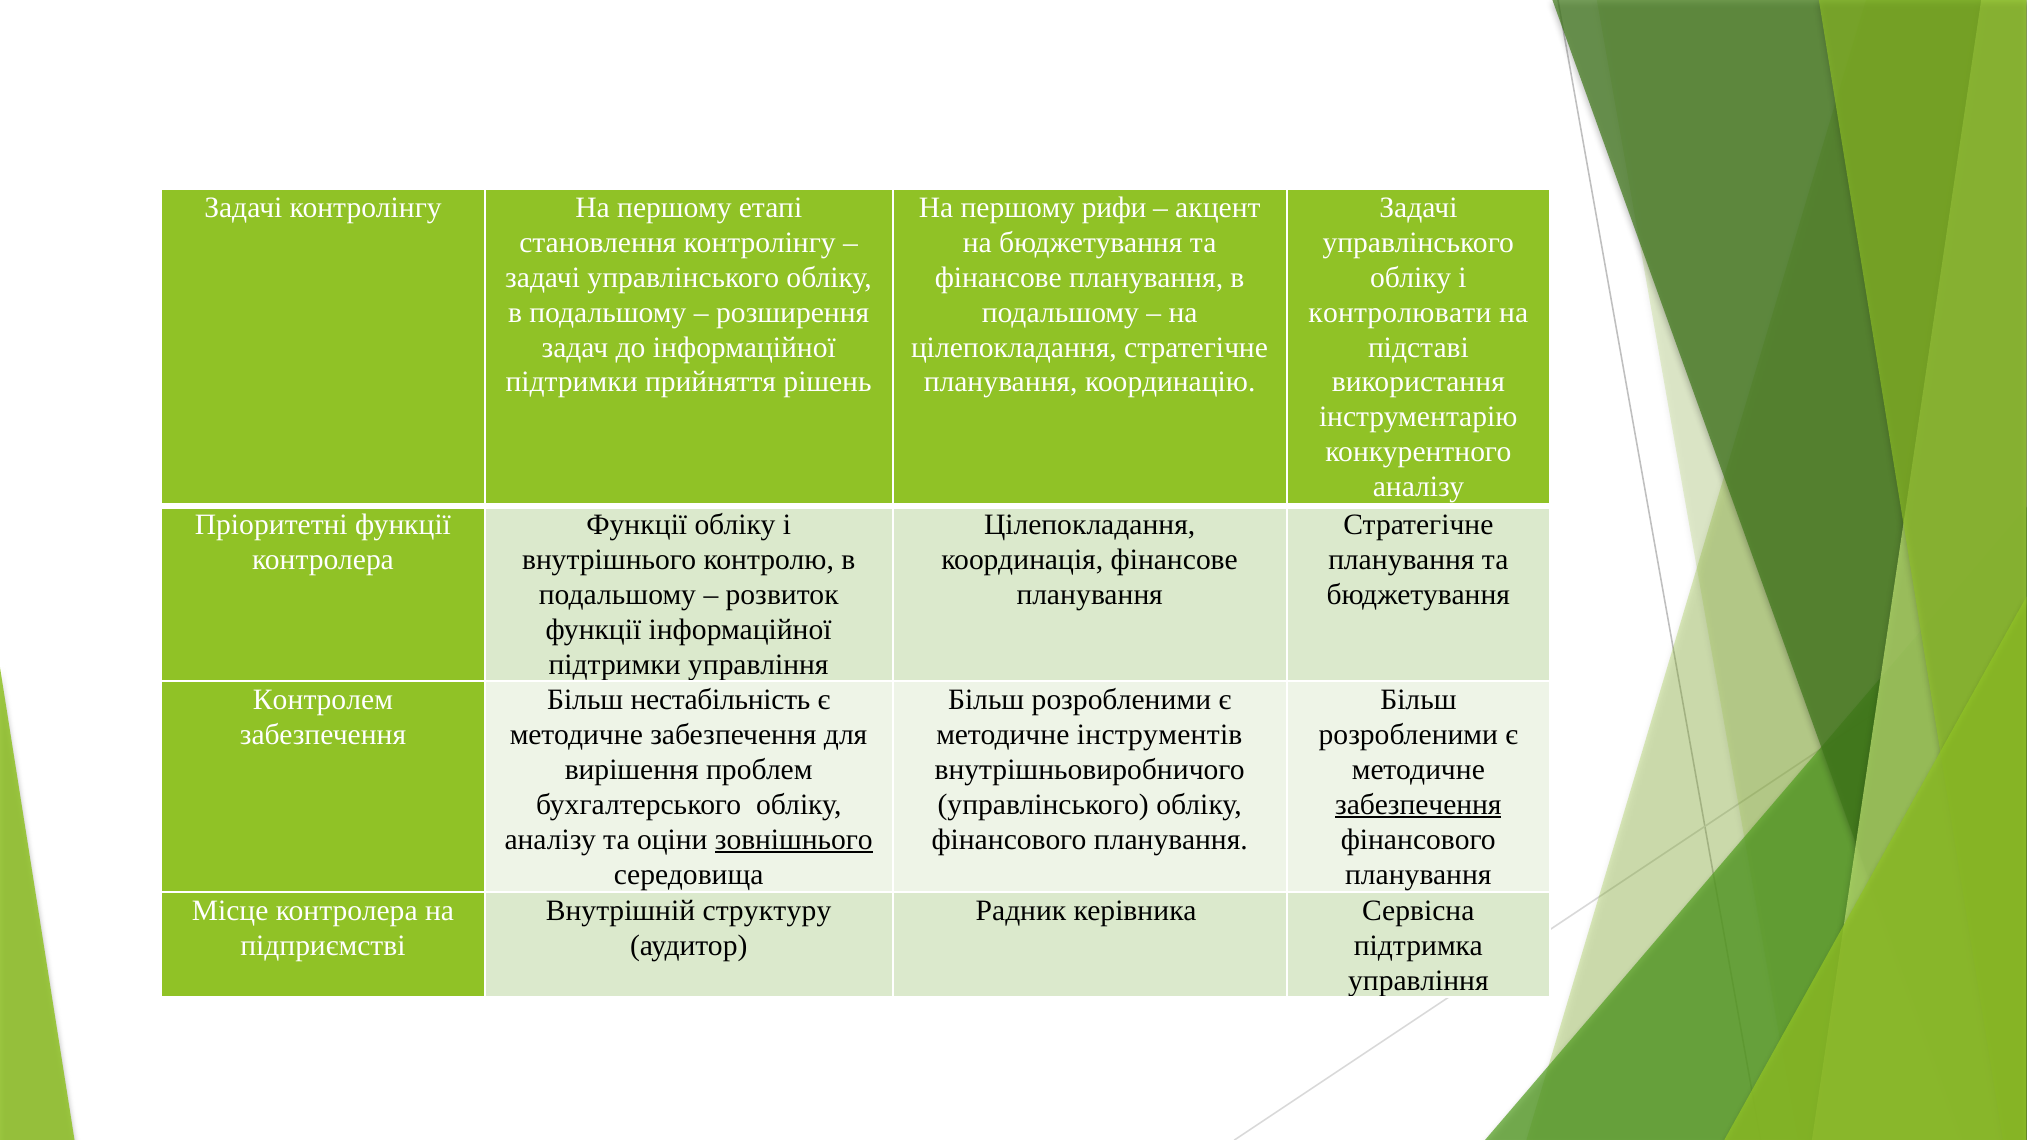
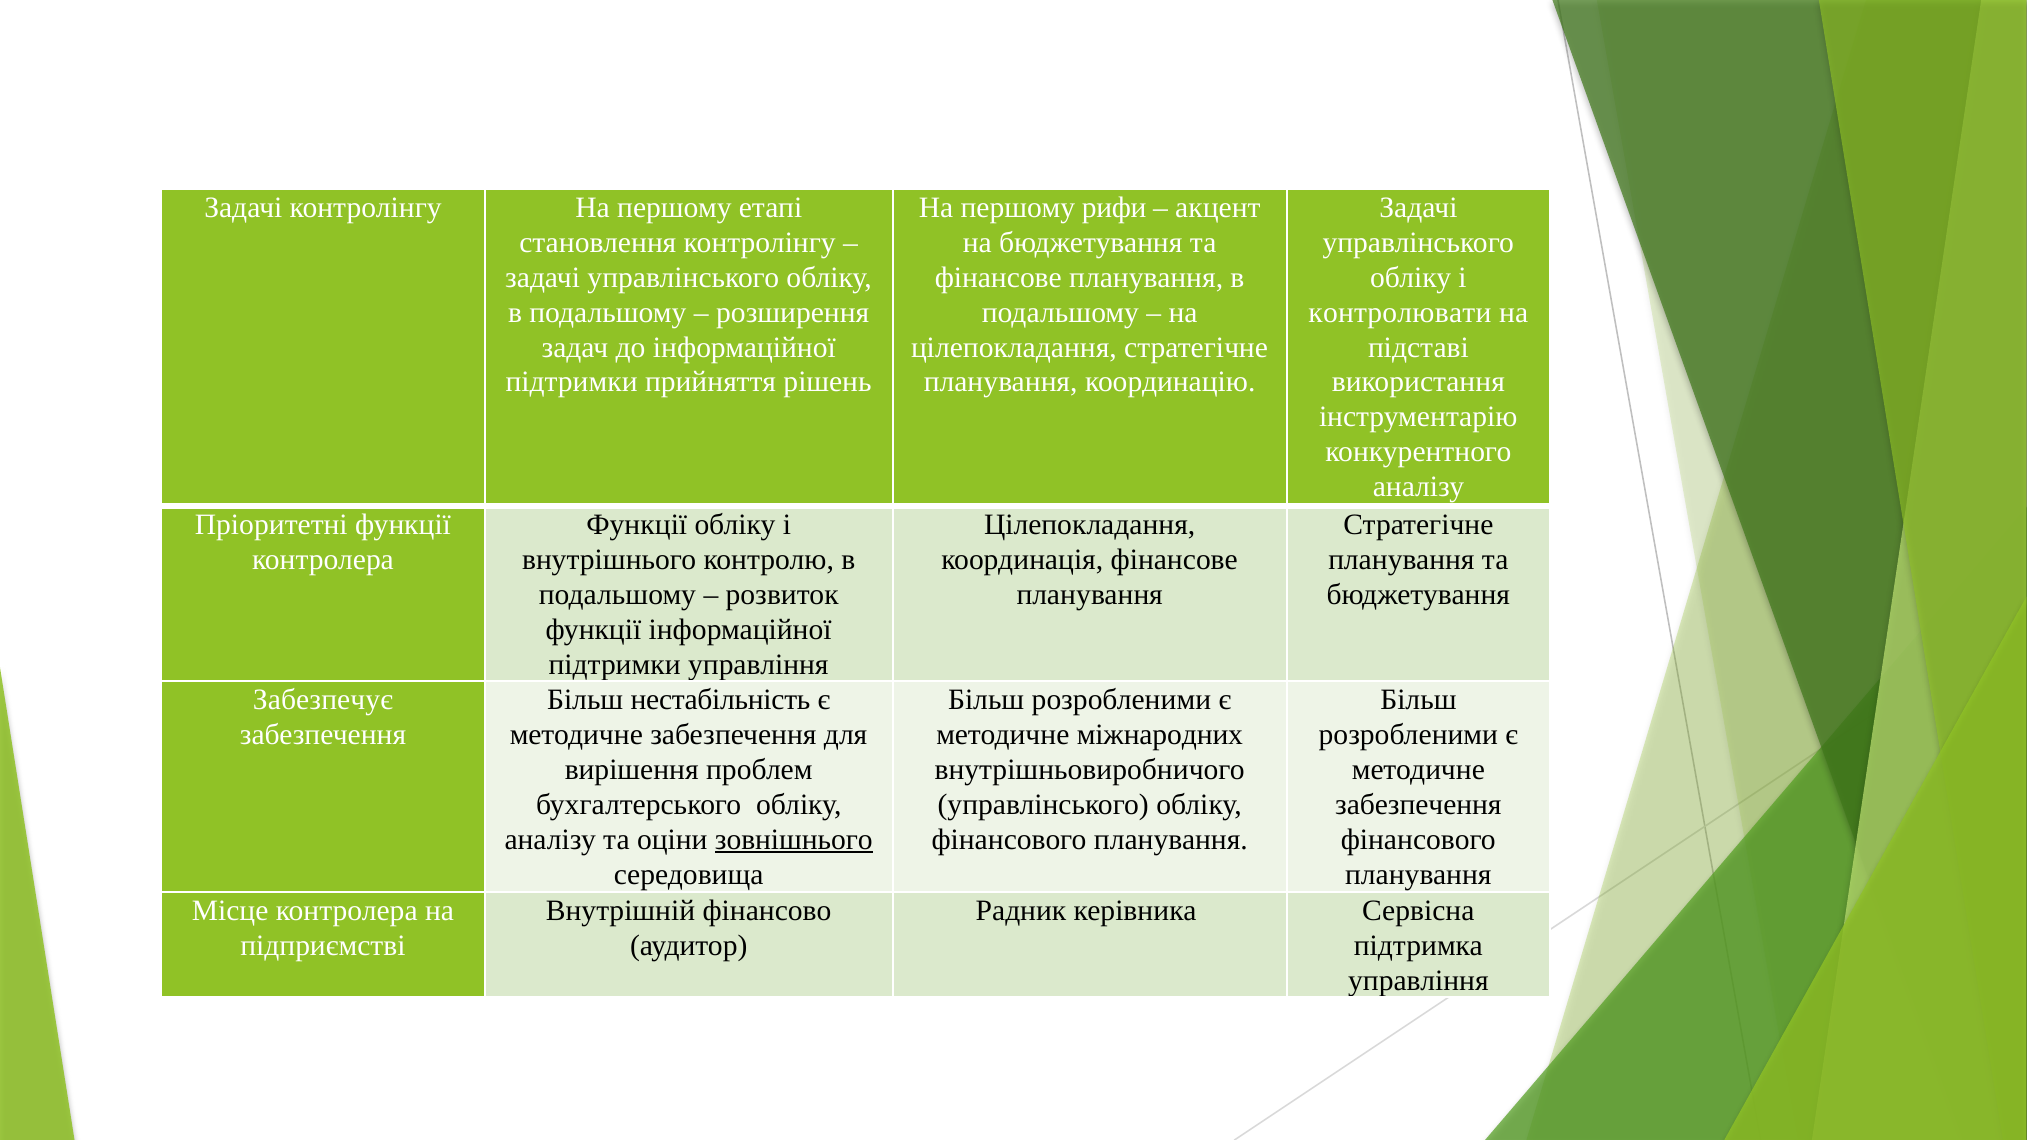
Контролем: Контролем -> Забезпечує (323, 700)
інструментів: інструментів -> міжнародних (1160, 735)
забезпечення underline: present -> none (1418, 805)
структуру: структуру -> фінансово (767, 911)
